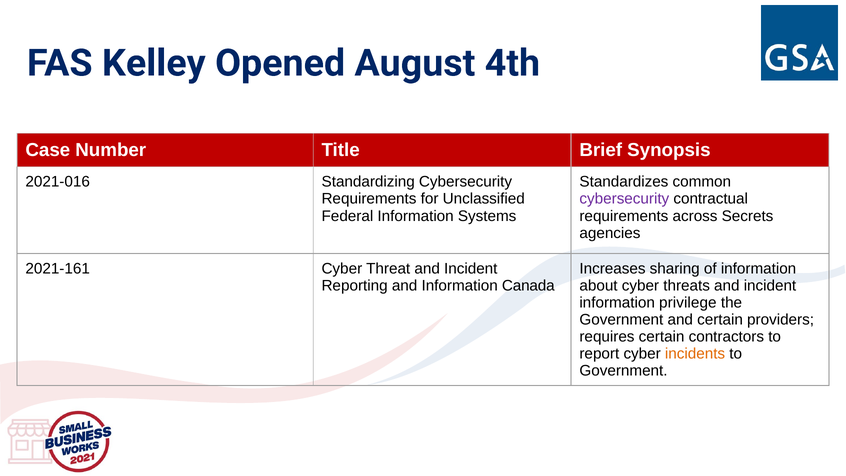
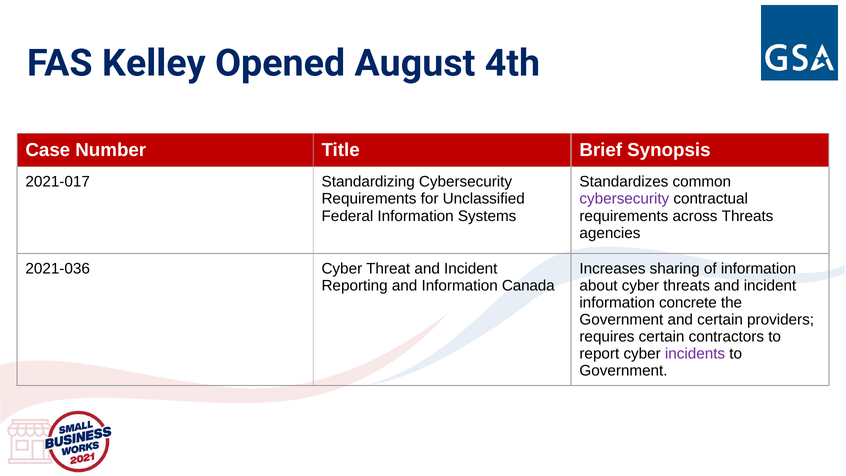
2021-016: 2021-016 -> 2021-017 (58, 182)
across Secrets: Secrets -> Threats (748, 216)
2021-161: 2021-161 -> 2021-036 (58, 269)
privilege: privilege -> concrete (688, 303)
incidents colour: orange -> purple (695, 354)
